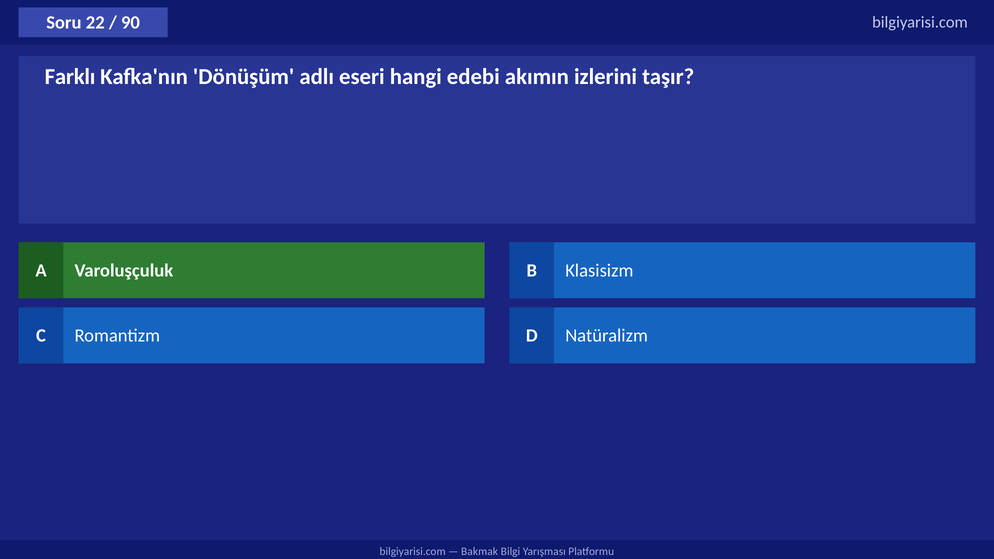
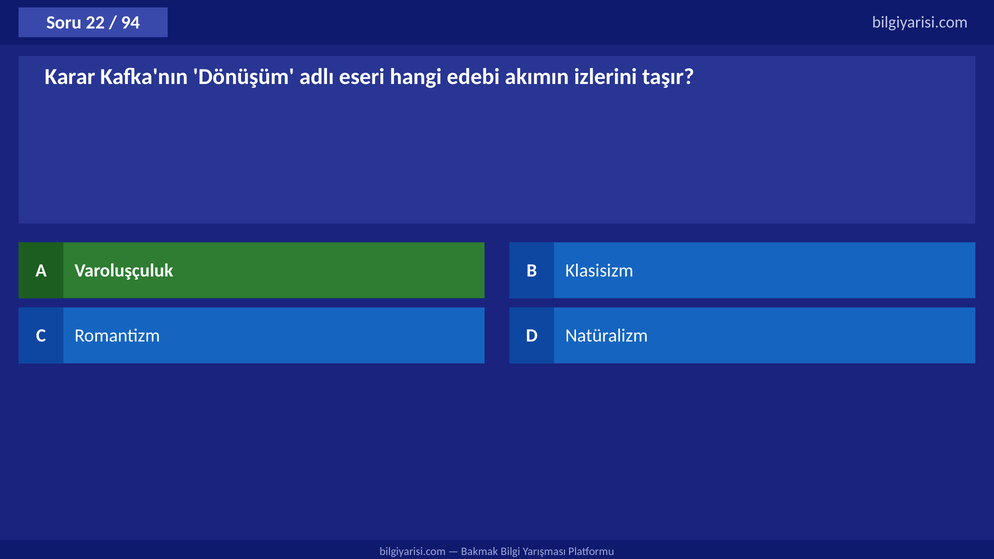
90: 90 -> 94 (130, 23)
Farklı: Farklı -> Karar (70, 77)
